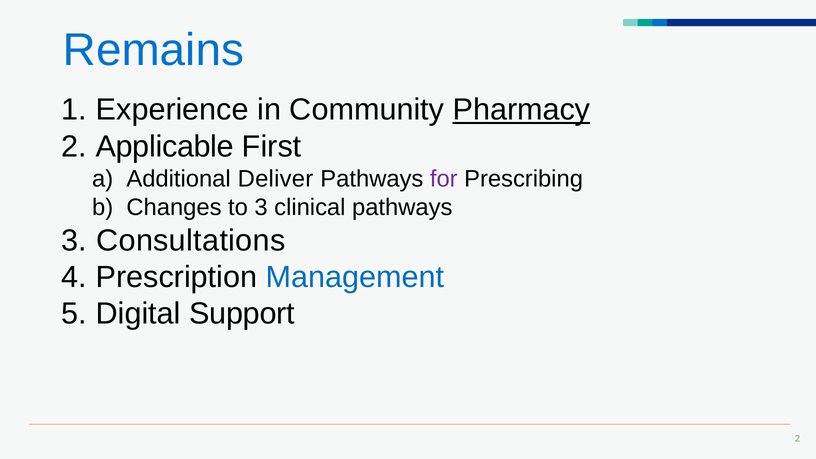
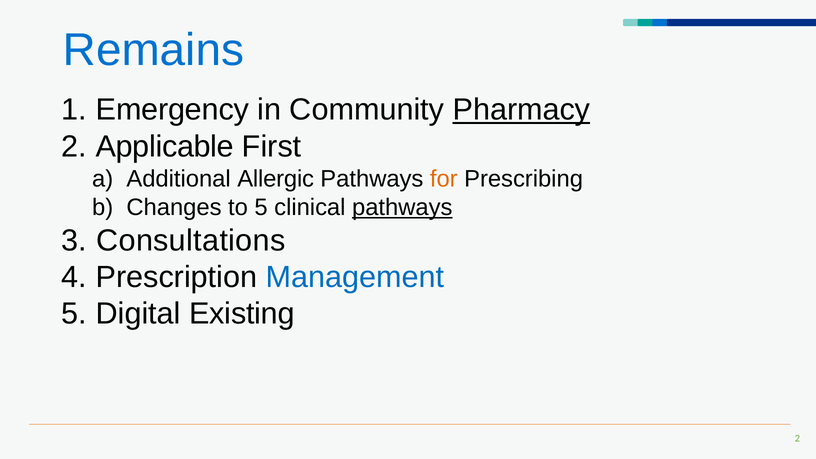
Experience: Experience -> Emergency (172, 110)
Deliver: Deliver -> Allergic (276, 179)
for colour: purple -> orange (444, 179)
to 3: 3 -> 5 (261, 207)
pathways underline: none -> present (402, 207)
Support: Support -> Existing (242, 314)
